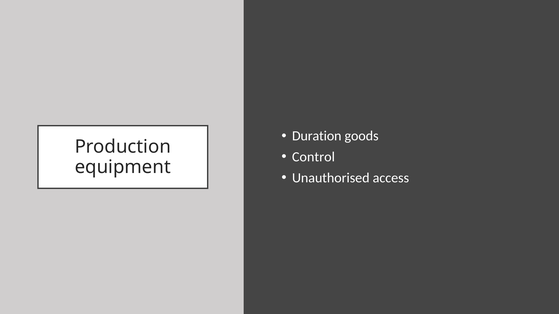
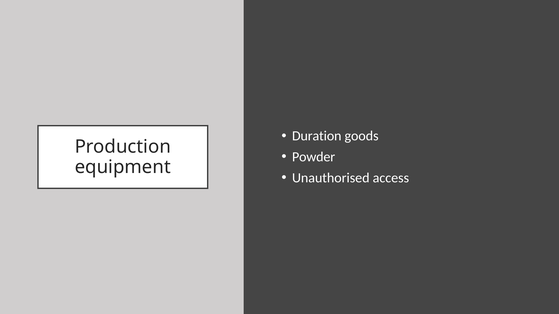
Control: Control -> Powder (314, 157)
